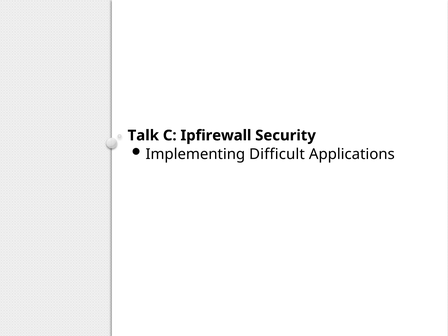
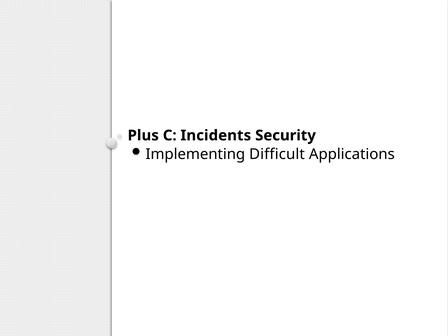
Talk: Talk -> Plus (143, 135)
Ipfirewall: Ipfirewall -> Incidents (216, 135)
